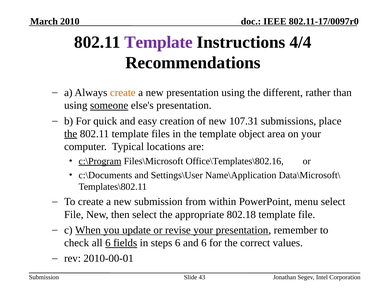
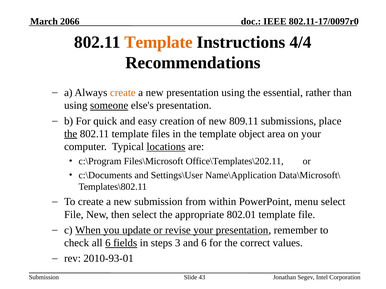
2010: 2010 -> 2066 (70, 21)
Template colour: purple -> orange (159, 42)
different: different -> essential (283, 93)
107.31: 107.31 -> 809.11 (244, 121)
locations underline: none -> present (166, 147)
c:\Program underline: present -> none (100, 161)
Office\Templates\802.16: Office\Templates\802.16 -> Office\Templates\202.11 (235, 161)
802.18: 802.18 -> 802.01 (241, 215)
steps 6: 6 -> 3 (178, 243)
2010-00-01: 2010-00-01 -> 2010-93-01 (109, 259)
